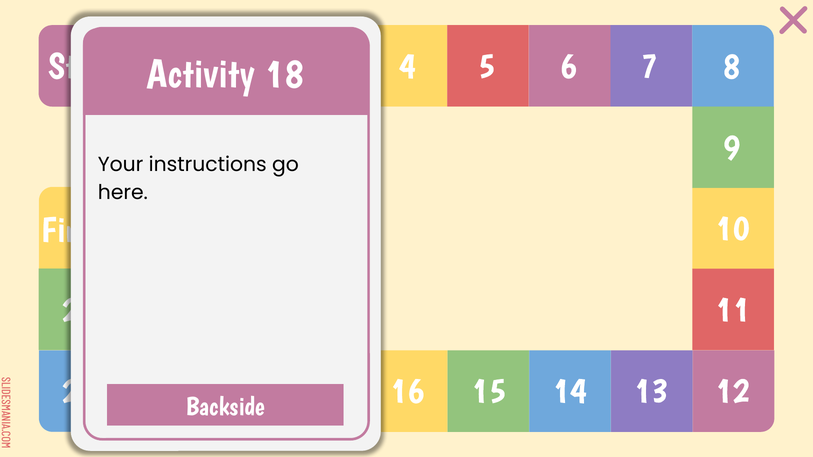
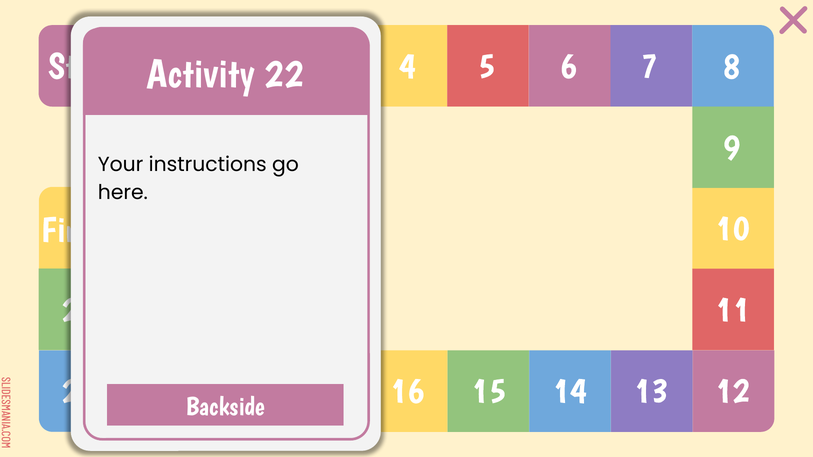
18: 18 -> 22 (284, 74)
